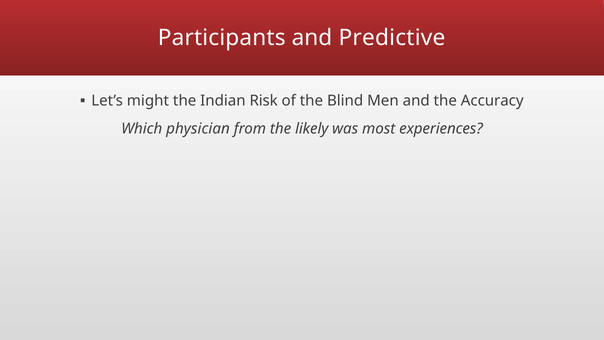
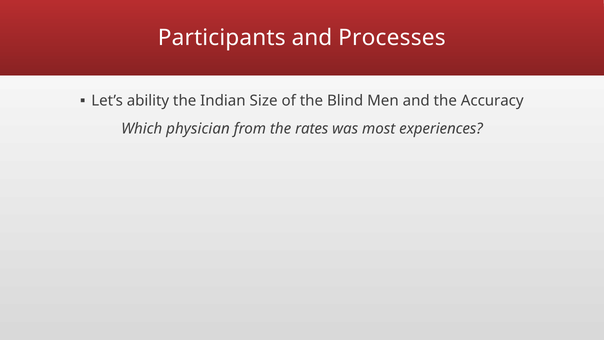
Predictive: Predictive -> Processes (392, 38)
might: might -> ability (148, 101)
Risk: Risk -> Size (264, 101)
likely: likely -> rates (312, 129)
